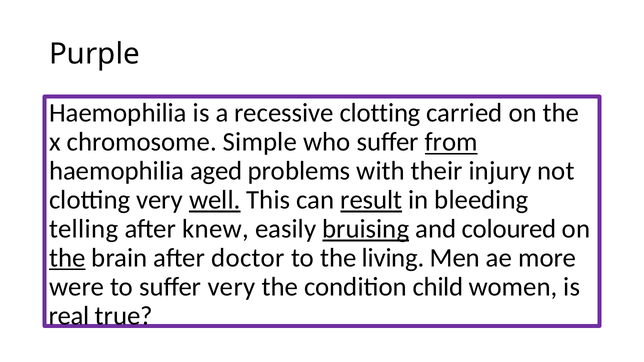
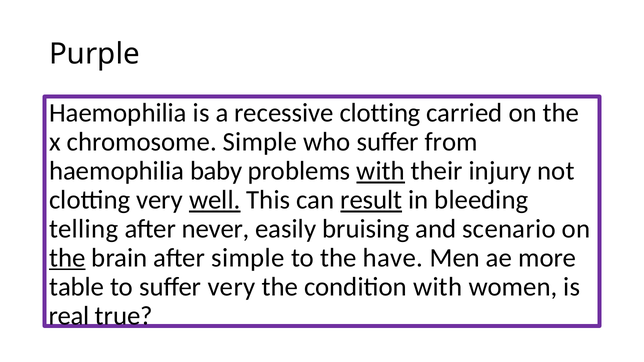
from underline: present -> none (451, 142)
aged: aged -> baby (216, 171)
with underline: none -> present (381, 171)
knew: knew -> never (216, 229)
bruising underline: present -> none (366, 229)
coloured: coloured -> scenario (509, 229)
after doctor: doctor -> simple (248, 258)
living: living -> have (393, 258)
were: were -> table (77, 287)
condition child: child -> with (438, 287)
